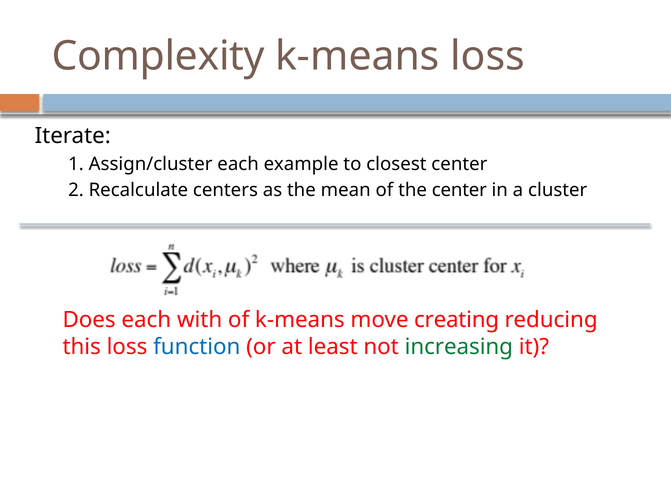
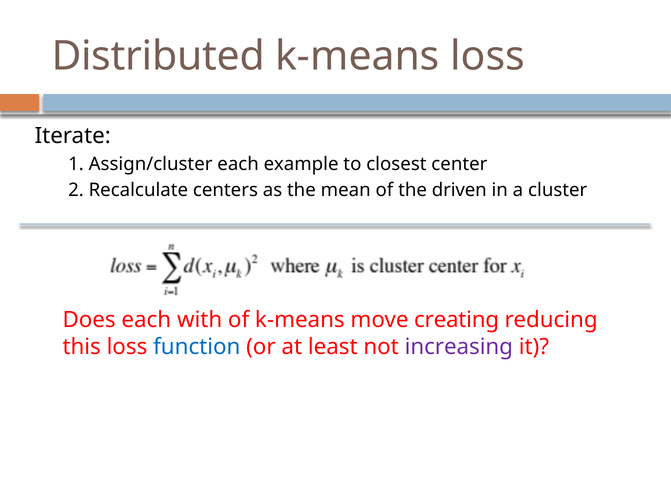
Complexity: Complexity -> Distributed (158, 56)
the center: center -> driven (459, 190)
increasing colour: green -> purple (459, 346)
